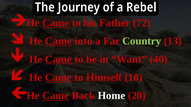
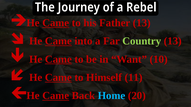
Father 72: 72 -> 13 (142, 23)
40: 40 -> 10 (159, 59)
10: 10 -> 11 (134, 78)
Home colour: white -> light blue (111, 96)
